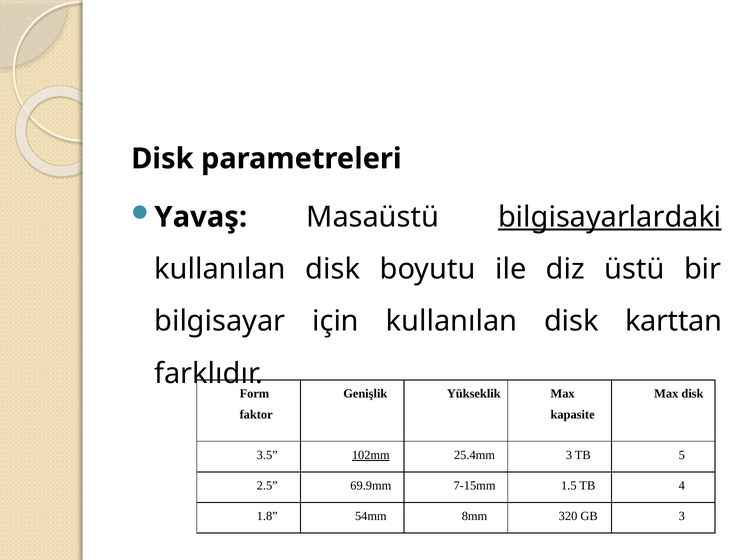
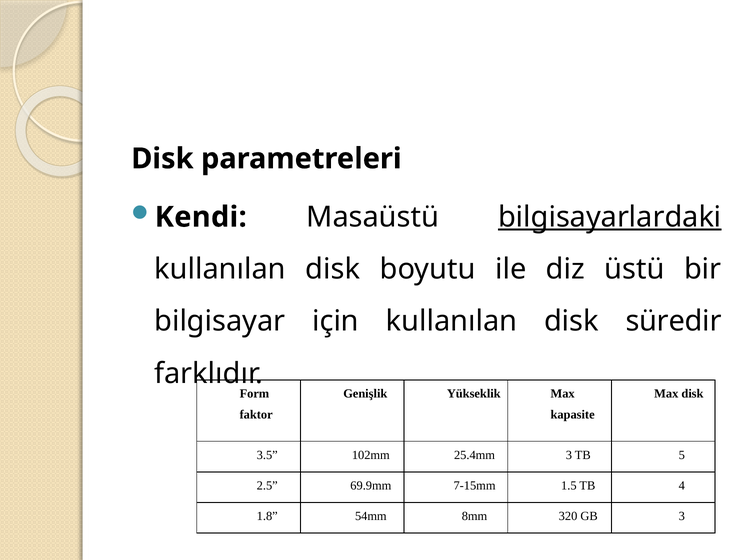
Yavaş: Yavaş -> Kendi (201, 217)
karttan: karttan -> süredir (674, 321)
102mm underline: present -> none (371, 455)
